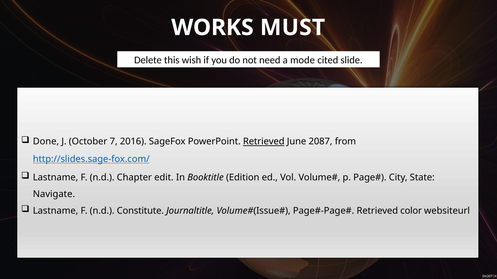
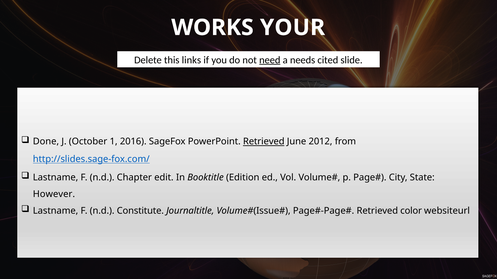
MUST: MUST -> YOUR (293, 28)
wish: wish -> links (191, 60)
need underline: none -> present (270, 60)
mode: mode -> needs (303, 60)
7: 7 -> 1 (114, 142)
2087: 2087 -> 2012 (320, 142)
Navigate: Navigate -> However (54, 194)
